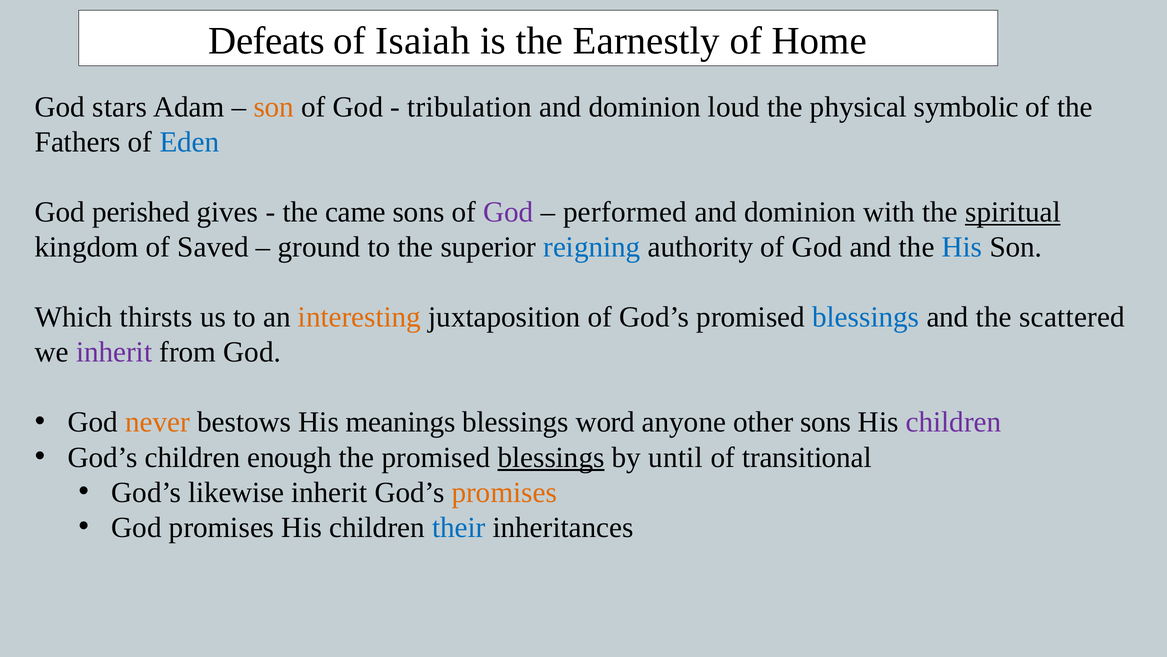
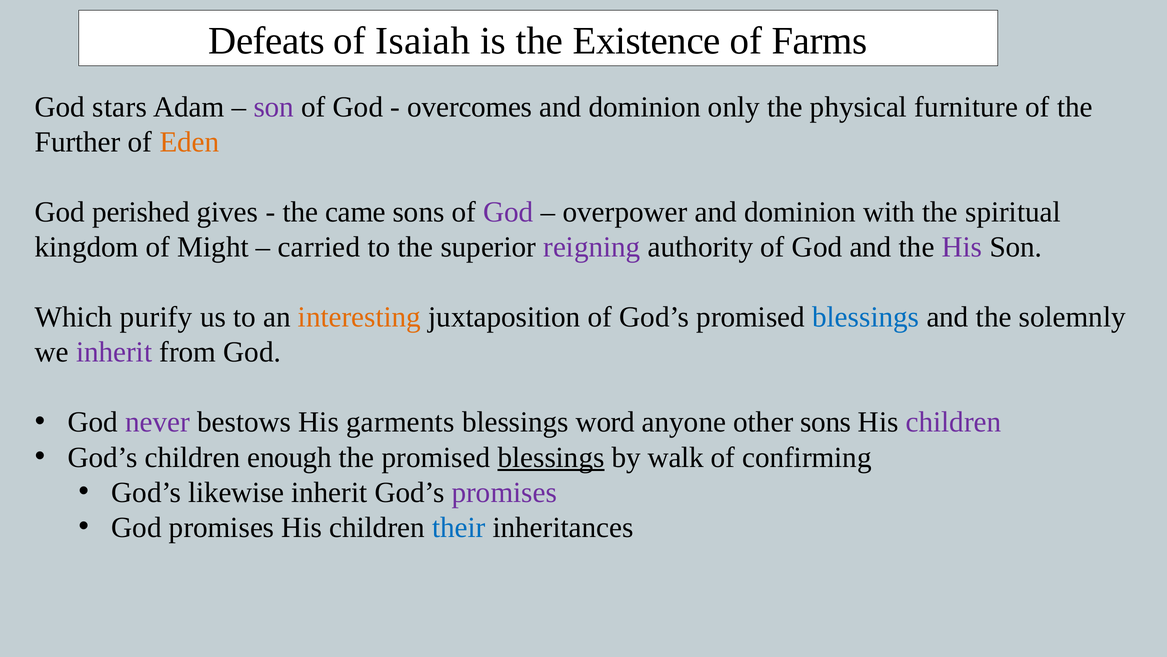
Earnestly: Earnestly -> Existence (647, 41)
Home: Home -> Farms (819, 41)
son colour: orange -> purple (274, 107)
tribulation: tribulation -> overcomes (470, 107)
loud: loud -> only (734, 107)
symbolic: symbolic -> furniture (966, 107)
Fathers: Fathers -> Further (78, 142)
Eden colour: blue -> orange (189, 142)
performed: performed -> overpower (625, 212)
spiritual underline: present -> none (1013, 212)
Saved: Saved -> Might (213, 247)
ground: ground -> carried (319, 247)
reigning colour: blue -> purple (592, 247)
His colour: blue -> purple (962, 247)
thirsts: thirsts -> purify (156, 317)
scattered: scattered -> solemnly (1072, 317)
never colour: orange -> purple (158, 422)
meanings: meanings -> garments (400, 422)
until: until -> walk (676, 457)
transitional: transitional -> confirming (807, 457)
promises colour: orange -> purple (504, 492)
